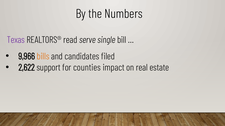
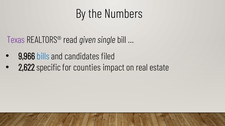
serve: serve -> given (87, 40)
bills colour: orange -> blue (43, 57)
support: support -> specific (49, 68)
